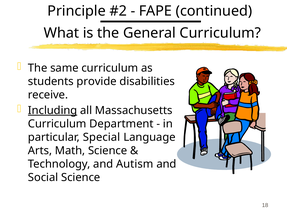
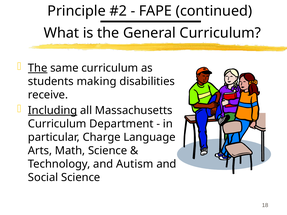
The underline: none -> present (38, 68)
provide: provide -> making (97, 82)
Special: Special -> Charge (102, 137)
